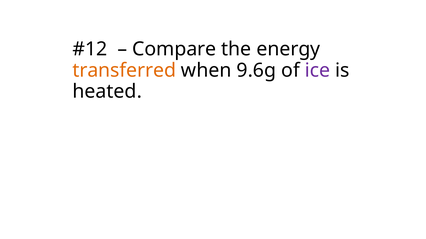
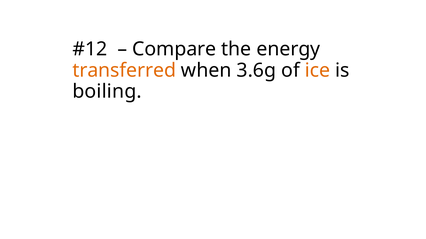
9.6g: 9.6g -> 3.6g (256, 70)
ice colour: purple -> orange (317, 70)
heated: heated -> boiling (107, 92)
